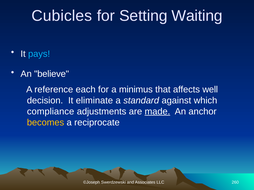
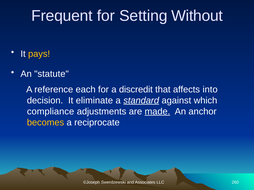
Cubicles: Cubicles -> Frequent (62, 16)
Waiting: Waiting -> Without (197, 16)
pays colour: light blue -> yellow (39, 54)
believe: believe -> statute (52, 74)
minimus: minimus -> discredit (136, 90)
well: well -> into (210, 90)
standard underline: none -> present (141, 101)
